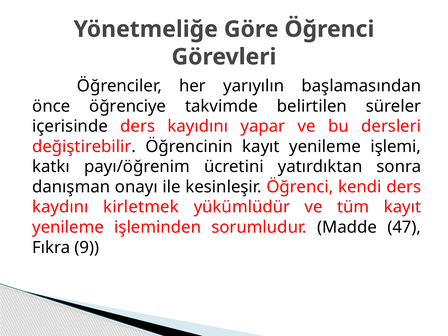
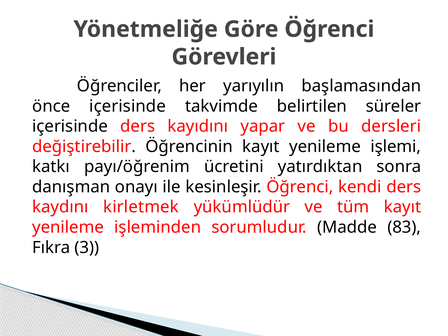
önce öğrenciye: öğrenciye -> içerisinde (128, 106)
47: 47 -> 83 (404, 227)
9: 9 -> 3 (87, 247)
